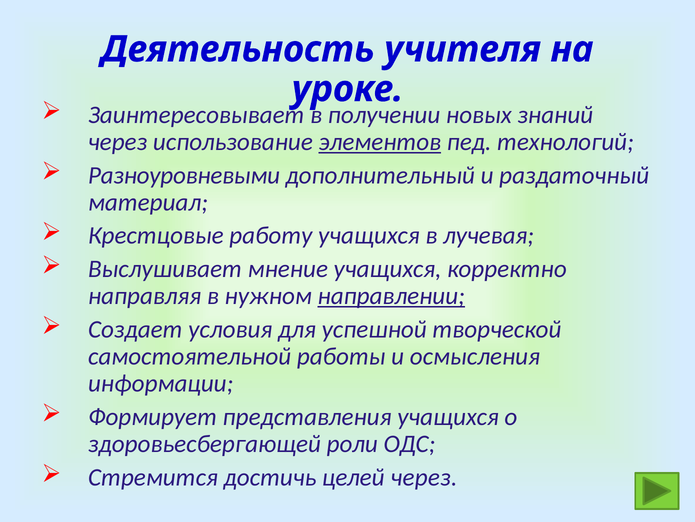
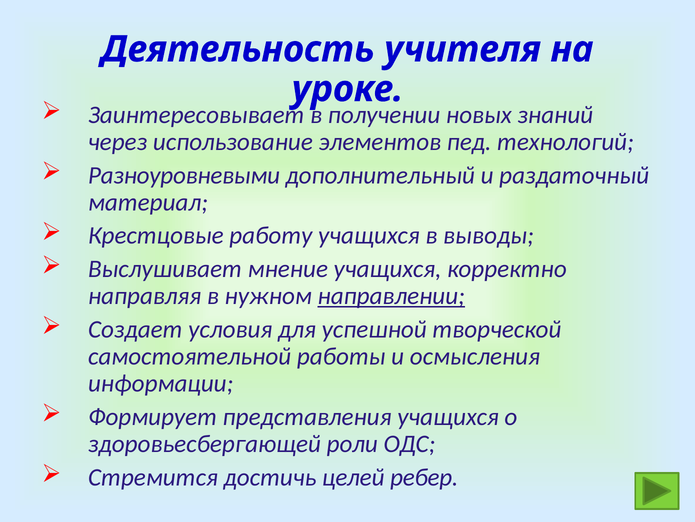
элементов underline: present -> none (380, 142)
лучевая: лучевая -> выводы (489, 235)
целей через: через -> ребер (424, 477)
